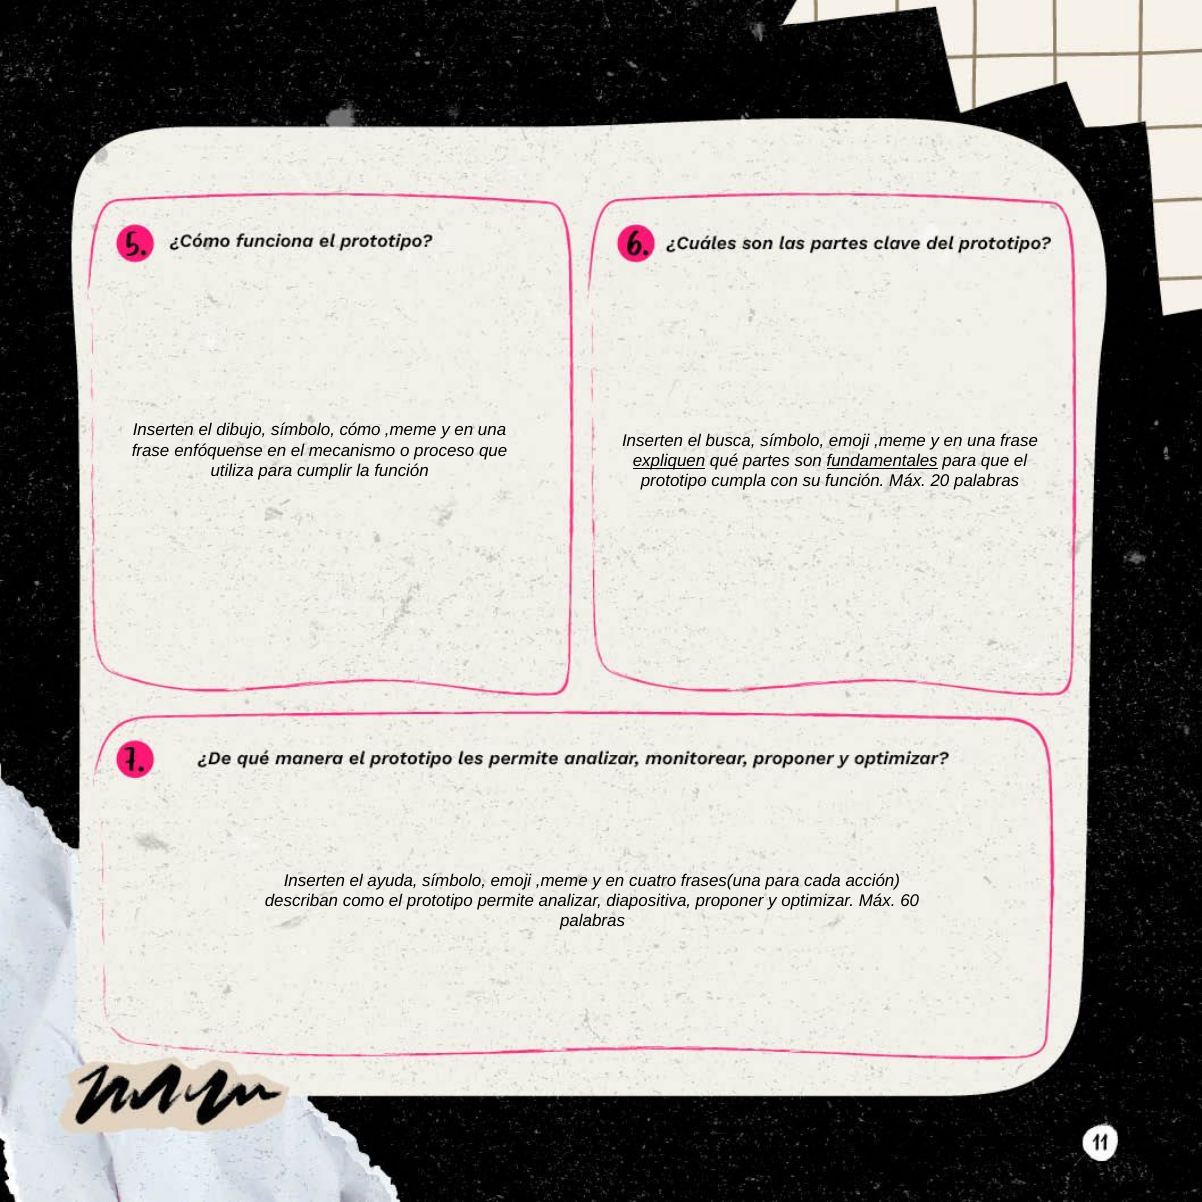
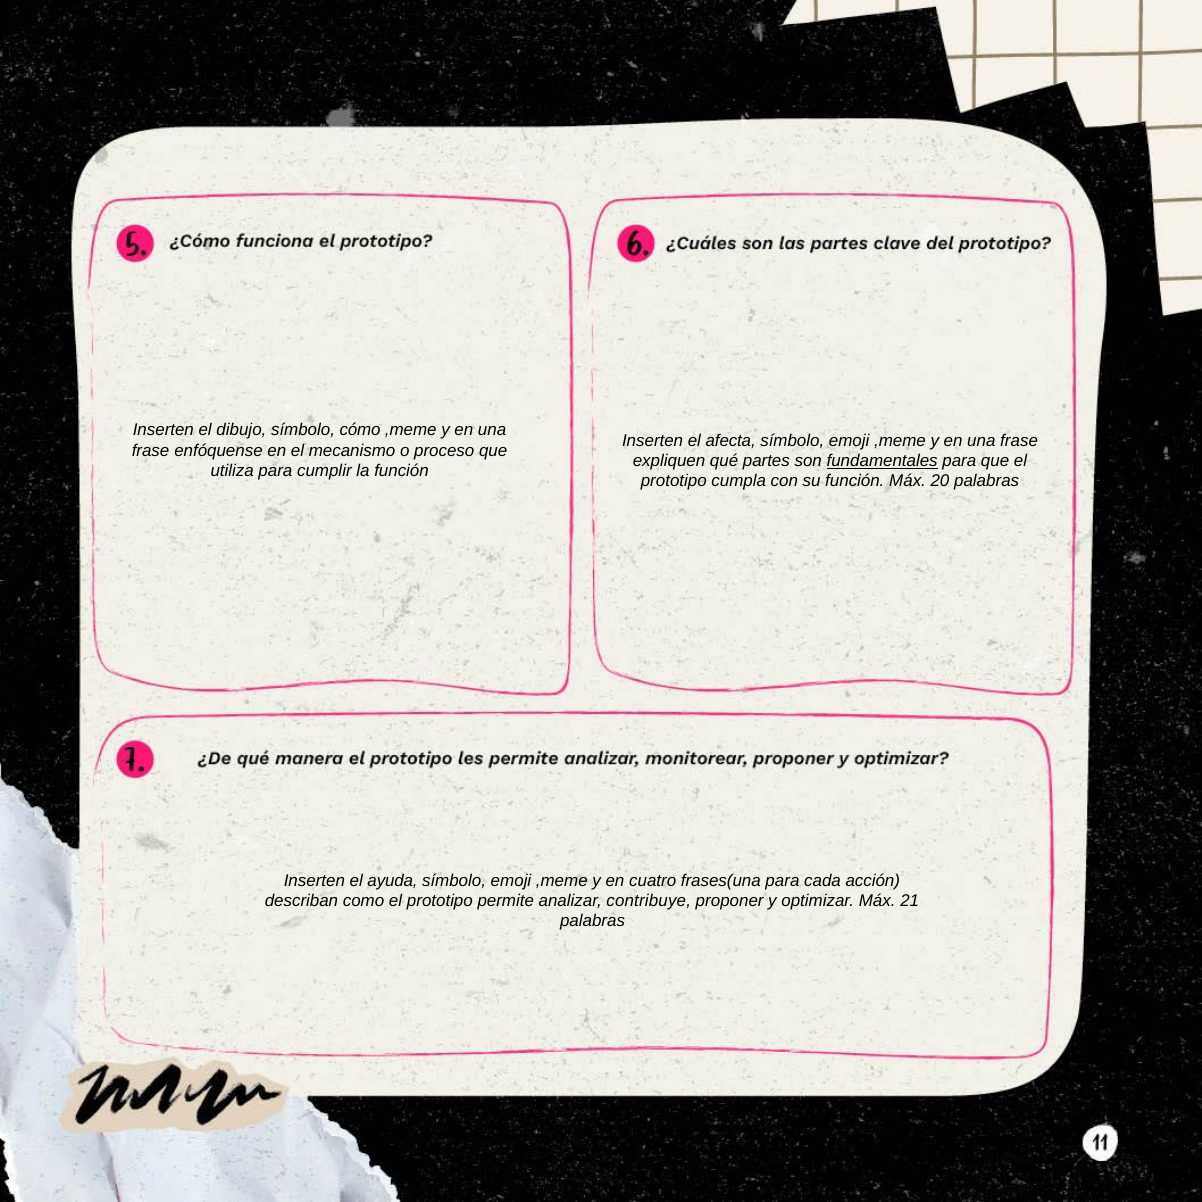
busca: busca -> afecta (731, 441)
expliquen underline: present -> none (669, 461)
diapositiva: diapositiva -> contribuye (649, 901)
60: 60 -> 21 (910, 901)
